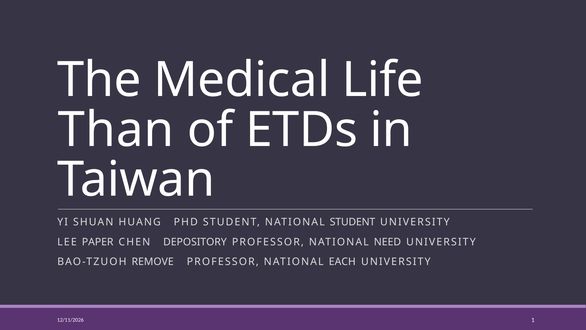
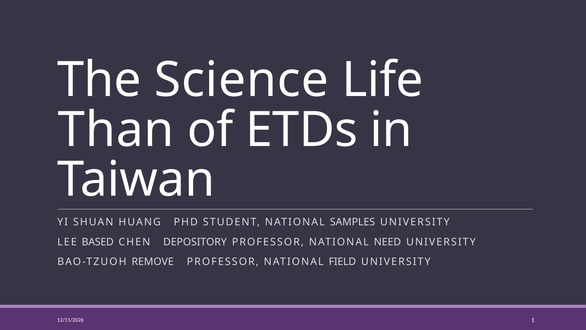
Medical: Medical -> Science (241, 80)
NATIONAL STUDENT: STUDENT -> SAMPLES (352, 222)
PAPER: PAPER -> BASED (98, 242)
EACH: EACH -> FIELD (342, 261)
